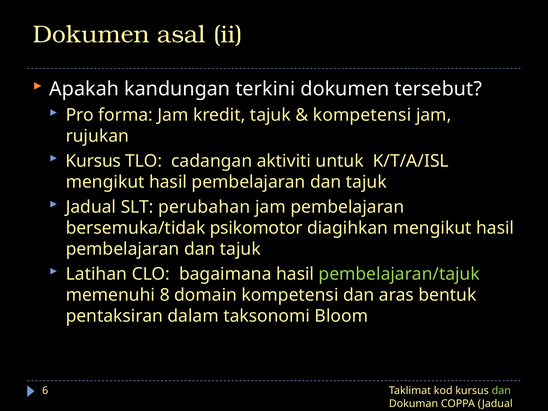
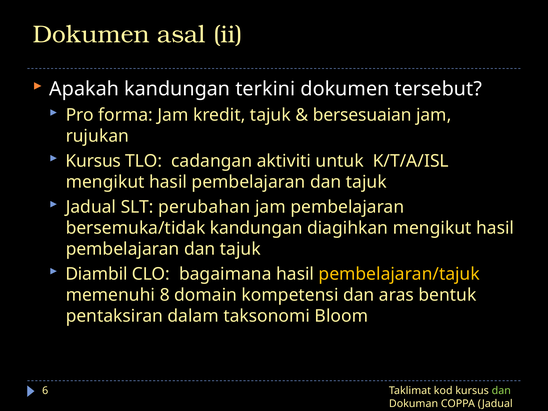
kompetensi: kompetensi -> bersesuaian (362, 115)
bersemuka/tidak psikomotor: psikomotor -> kandungan (256, 228)
Latihan: Latihan -> Diambil (96, 274)
pembelajaran/tajuk colour: light green -> yellow (399, 274)
